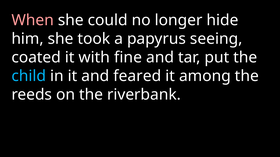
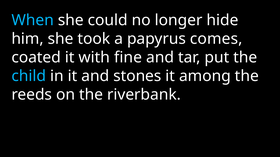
When colour: pink -> light blue (33, 20)
seeing: seeing -> comes (216, 39)
feared: feared -> stones (137, 76)
